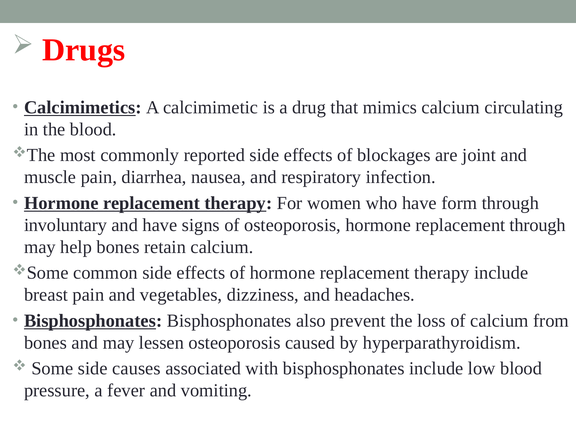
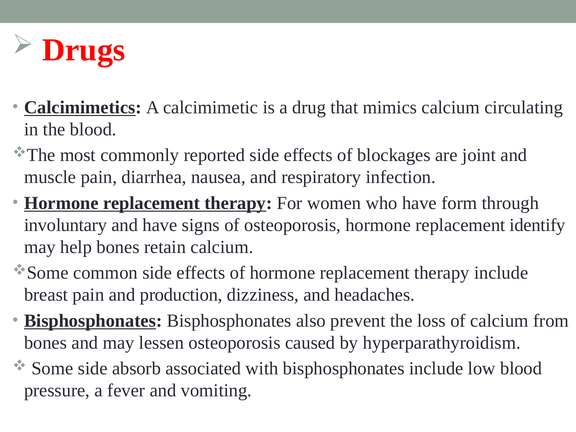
replacement through: through -> identify (538, 225)
vegetables: vegetables -> production (181, 295)
causes: causes -> absorb (137, 368)
